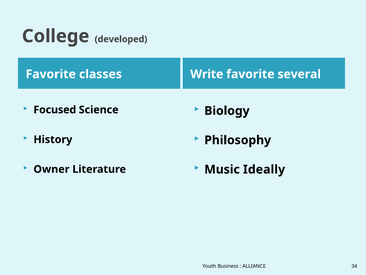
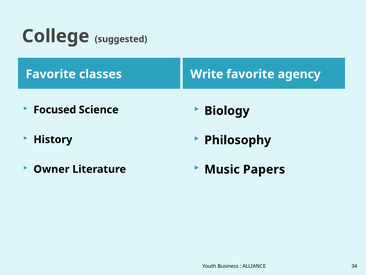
developed: developed -> suggested (121, 39)
several: several -> agency (299, 74)
Ideally: Ideally -> Papers (264, 169)
